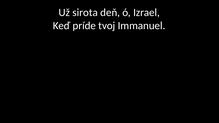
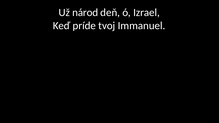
sirota: sirota -> národ (85, 12)
